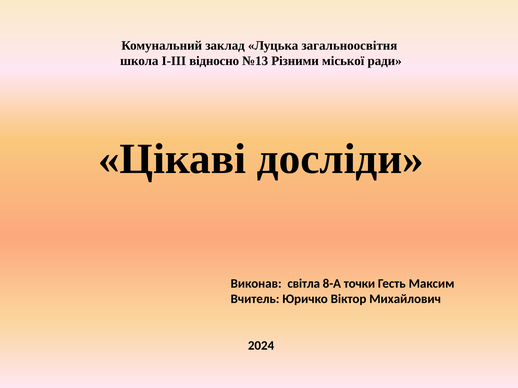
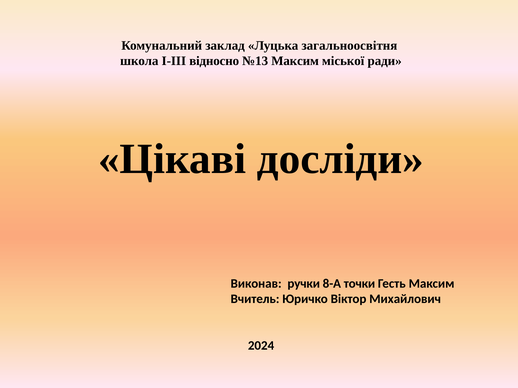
№13 Різними: Різними -> Максим (295, 61)
світла: світла -> ручки (304, 284)
